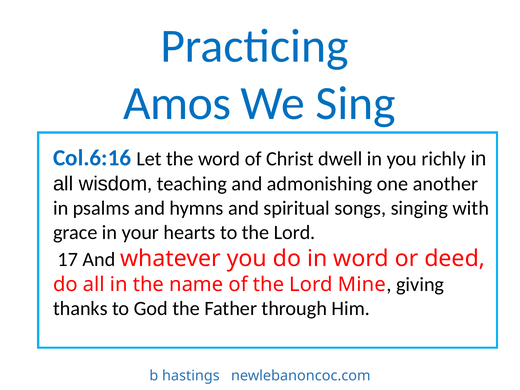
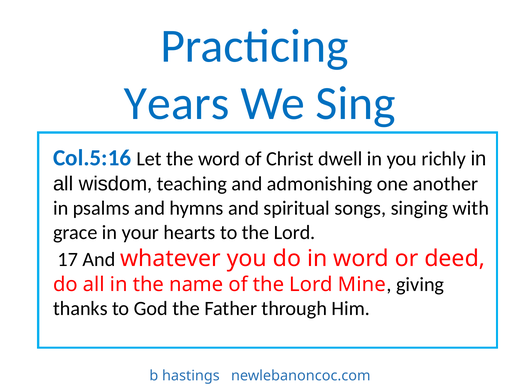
Amos: Amos -> Years (177, 103)
Col.6:16: Col.6:16 -> Col.5:16 (92, 158)
